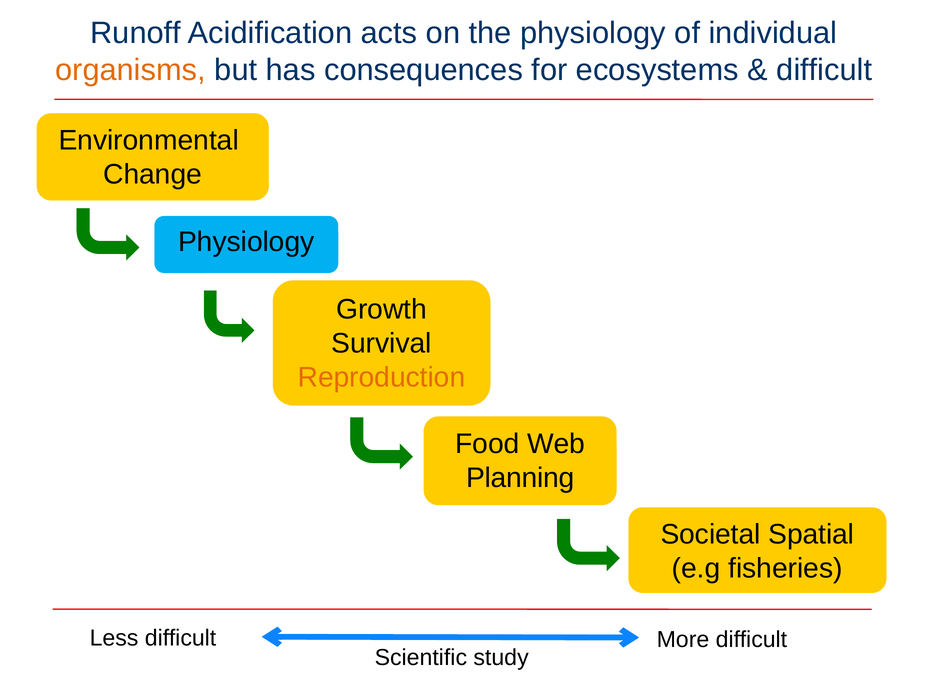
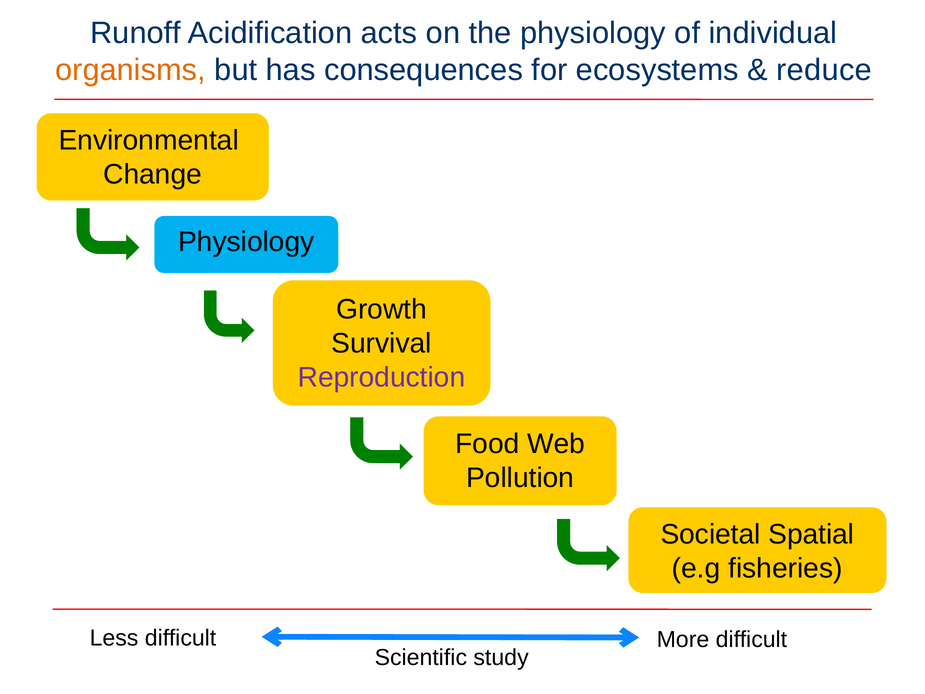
difficult: difficult -> reduce (824, 70)
Reproduction colour: orange -> purple (381, 377)
Planning: Planning -> Pollution (520, 478)
